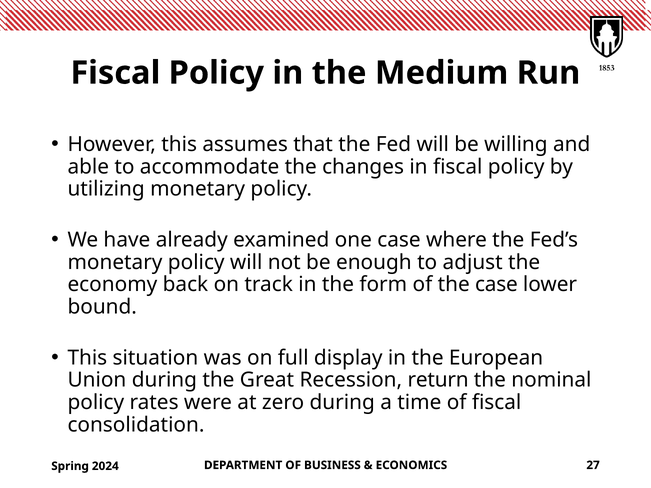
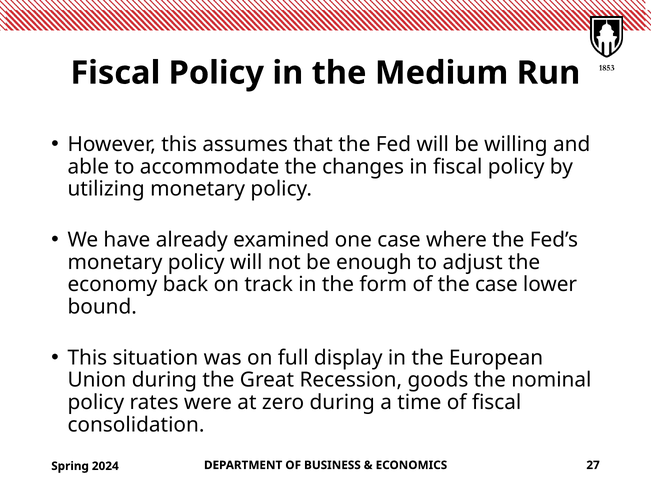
return: return -> goods (438, 380)
